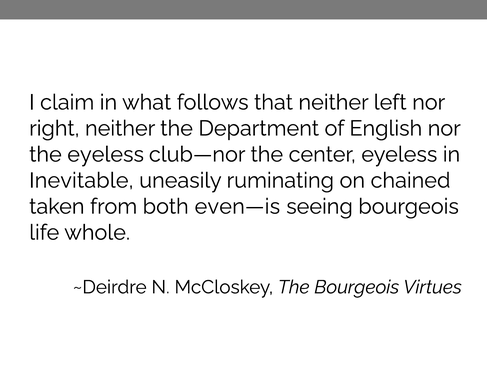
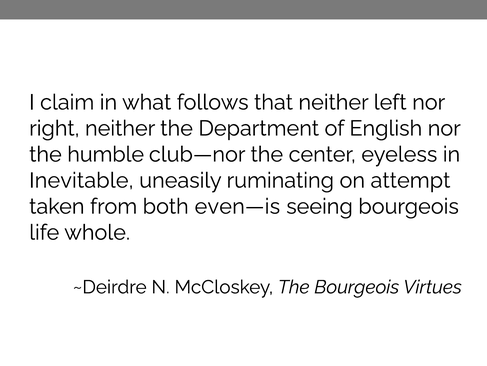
the eyeless: eyeless -> humble (106, 154)
chained: chained -> attempt (410, 180)
